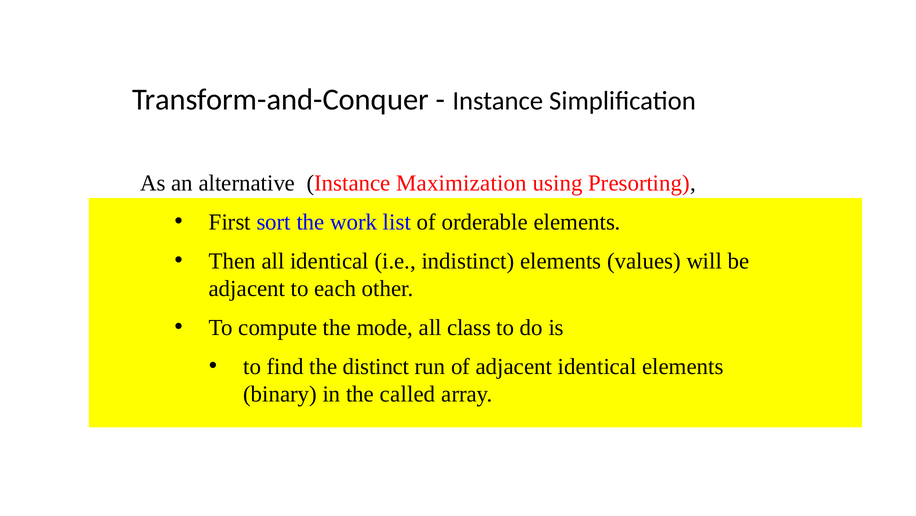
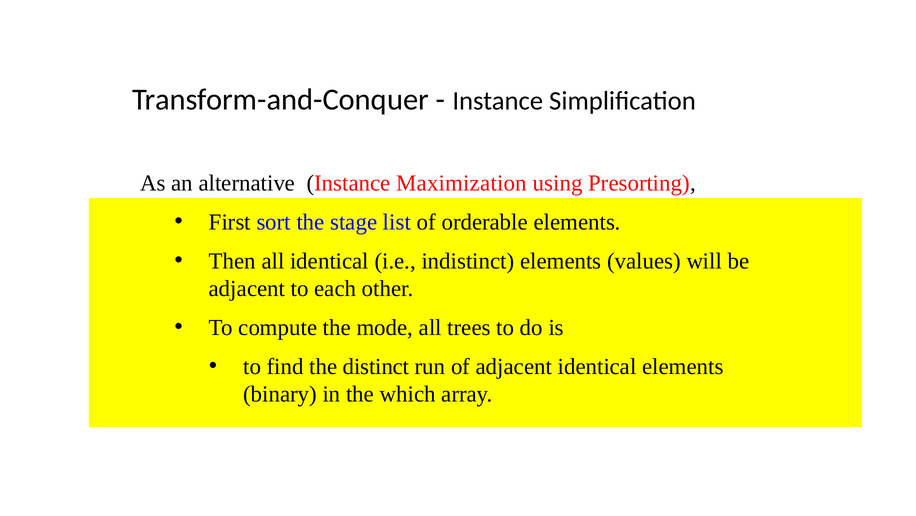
work: work -> stage (354, 222)
class: class -> trees (469, 327)
called: called -> which (408, 393)
